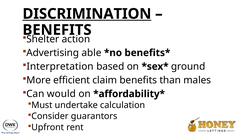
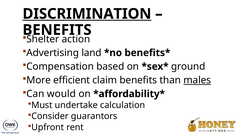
able: able -> land (92, 53)
Interpretation: Interpretation -> Compensation (60, 66)
males underline: none -> present (197, 80)
